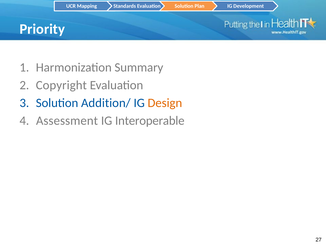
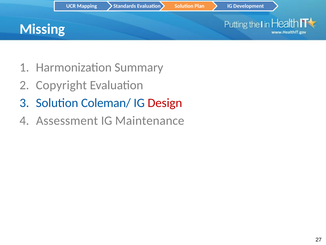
Priority: Priority -> Missing (42, 29)
Addition/: Addition/ -> Coleman/ (106, 103)
Design colour: orange -> red (165, 103)
Interoperable: Interoperable -> Maintenance (150, 120)
